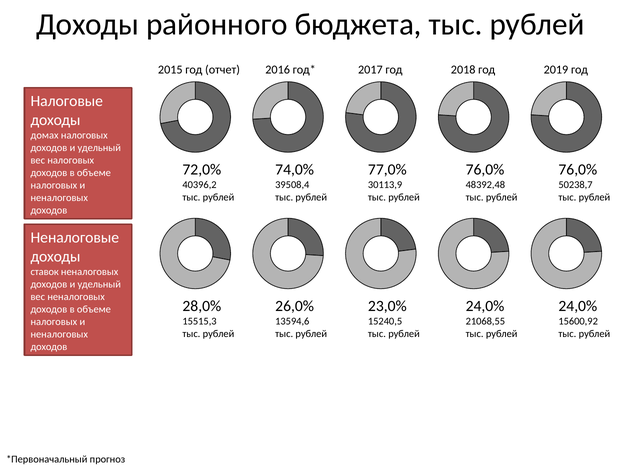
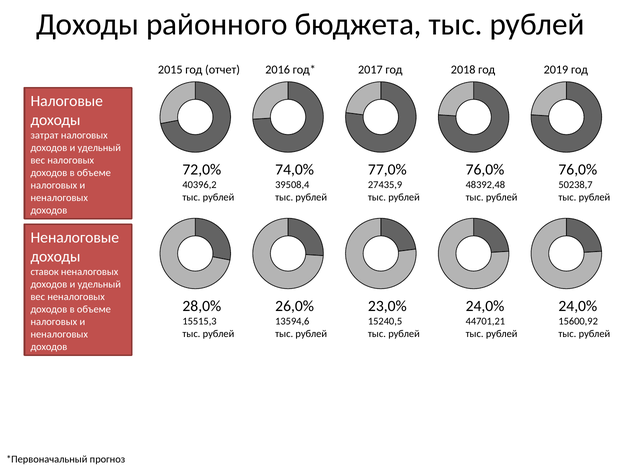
домах: домах -> затрат (45, 135)
30113,9: 30113,9 -> 27435,9 (385, 185)
21068,55: 21068,55 -> 44701,21 (485, 322)
